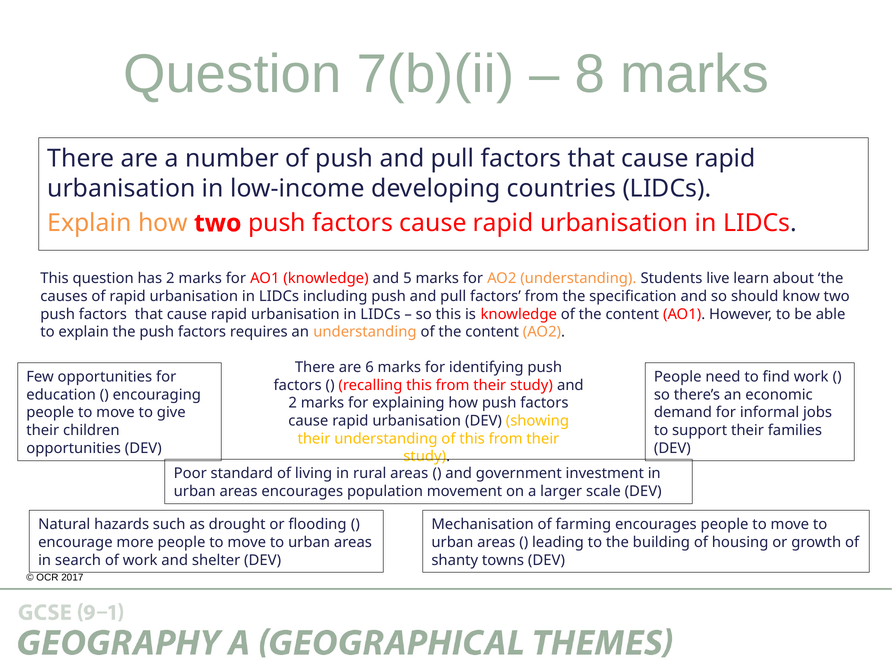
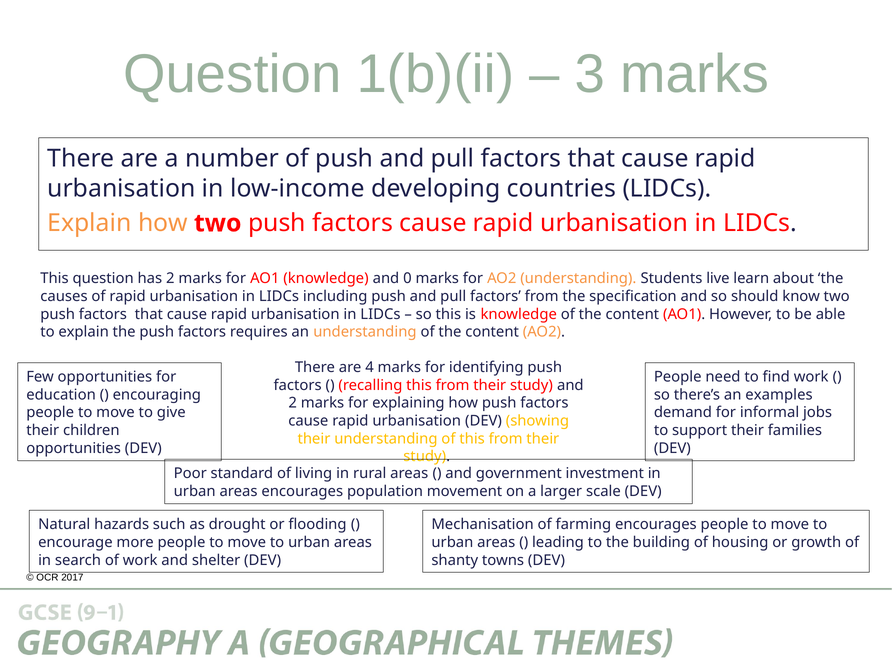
7(b)(ii: 7(b)(ii -> 1(b)(ii (435, 74)
8: 8 -> 3 (590, 74)
5: 5 -> 0 (407, 279)
6: 6 -> 4 (370, 368)
economic: economic -> examples (779, 395)
